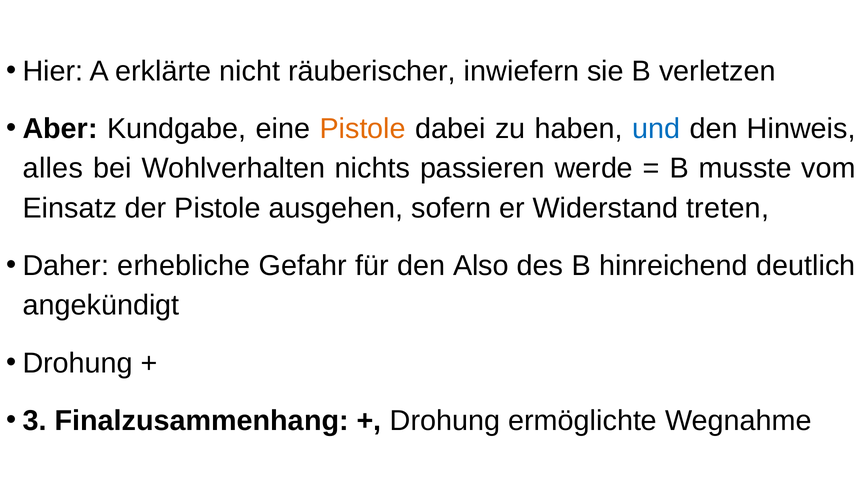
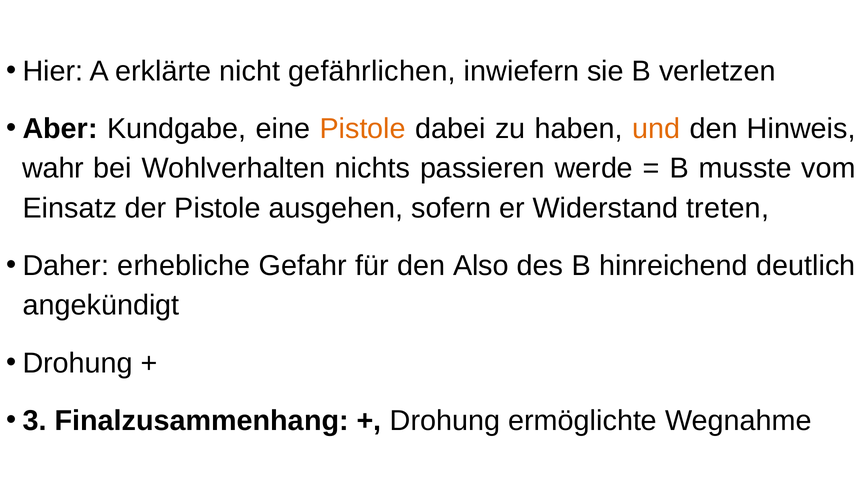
räuberischer: räuberischer -> gefährlichen (372, 71)
und colour: blue -> orange (656, 129)
alles: alles -> wahr (53, 169)
